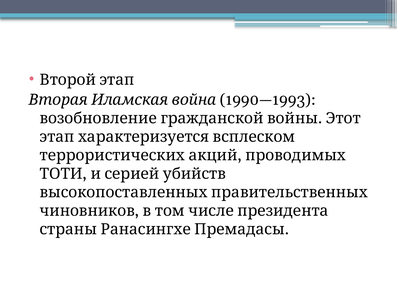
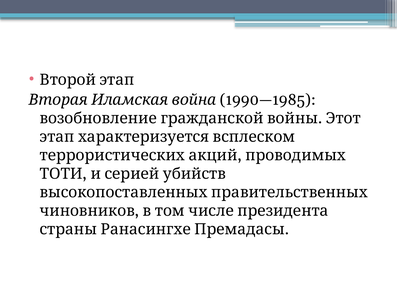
1990—1993: 1990—1993 -> 1990—1985 (268, 100)
